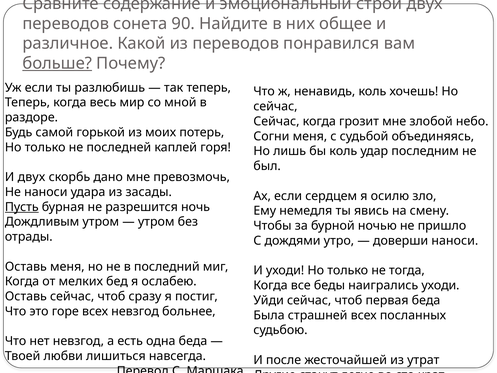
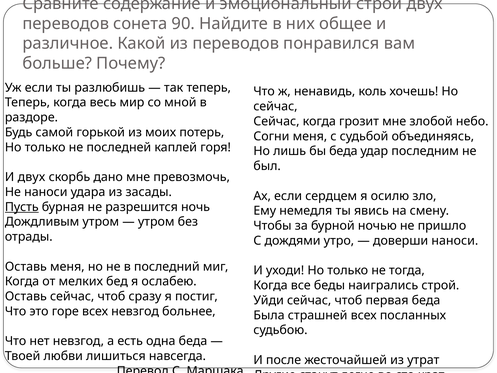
больше underline: present -> none (57, 63)
бы коль: коль -> беда (343, 151)
наигрались уходи: уходи -> строй (440, 285)
